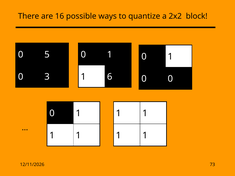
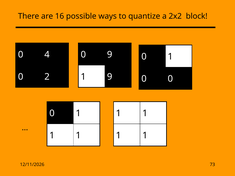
5: 5 -> 4 (47, 55)
1: 1 -> 9 (110, 55)
3: 3 -> 2 (47, 77)
1 6: 6 -> 9 (110, 77)
